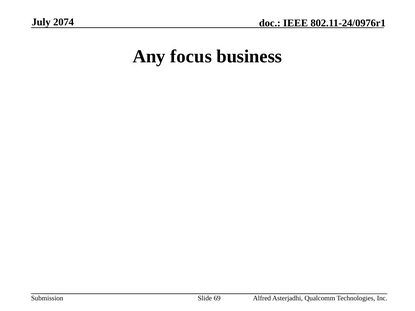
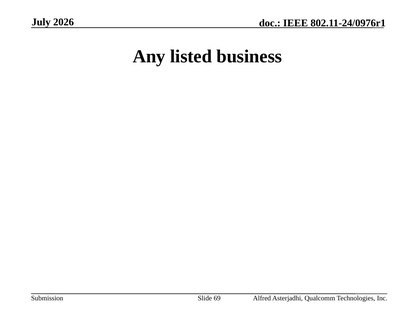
2074: 2074 -> 2026 (64, 22)
focus: focus -> listed (191, 57)
